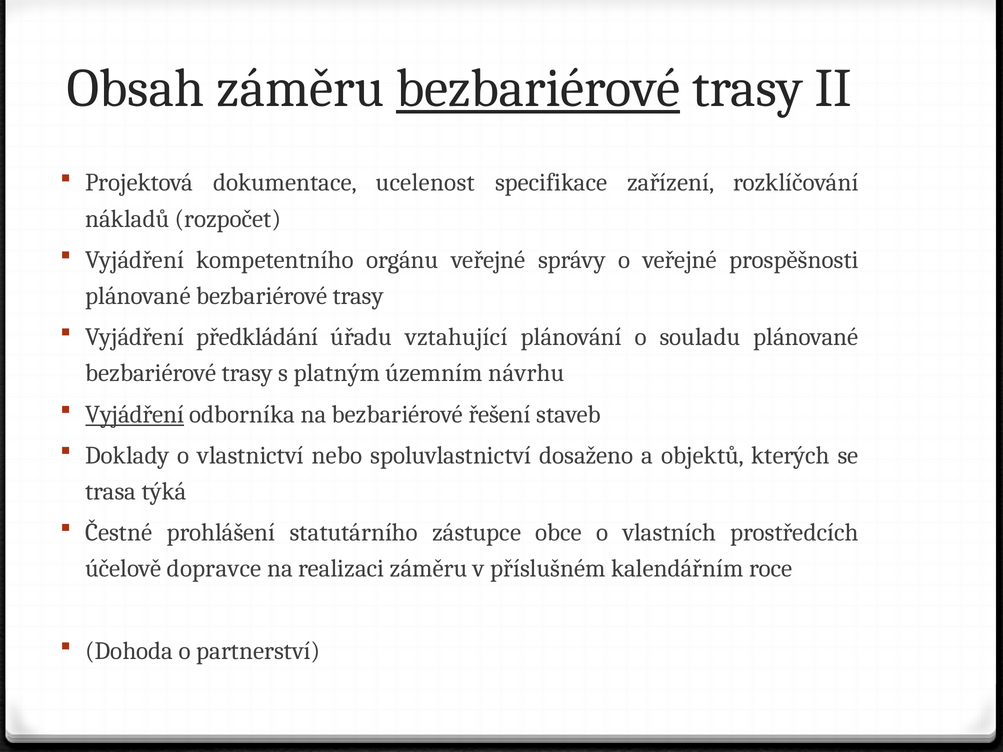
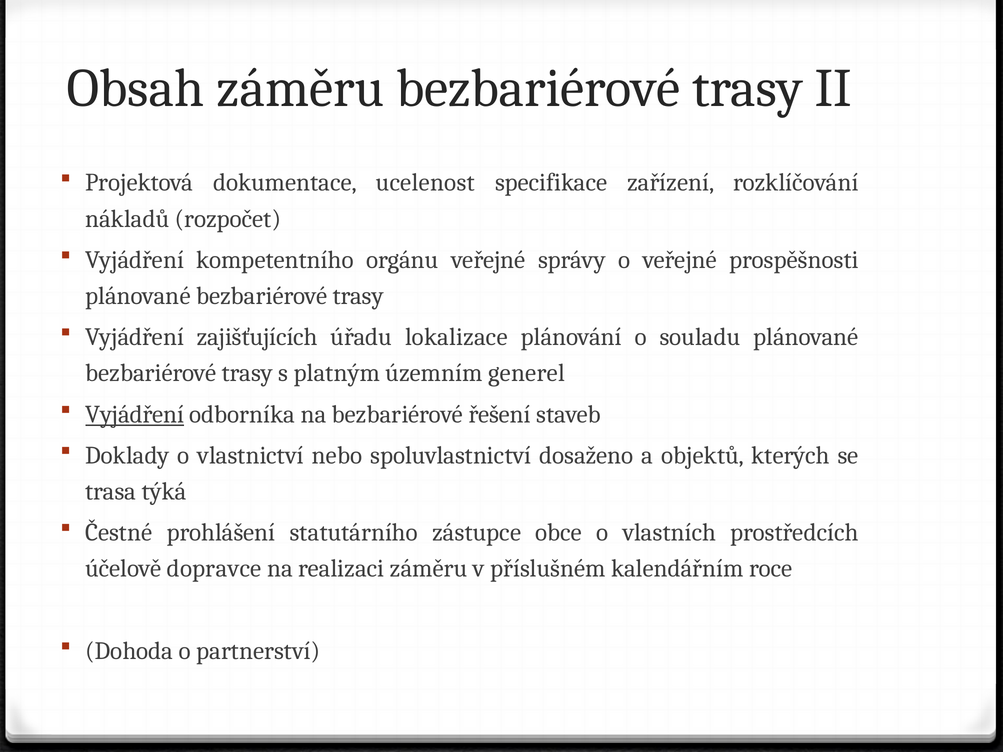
bezbariérové underline: present -> none (538, 88)
předkládání: předkládání -> zajišťujících (257, 337)
vztahující: vztahující -> lokalizace (456, 337)
návrhu: návrhu -> generel (526, 373)
